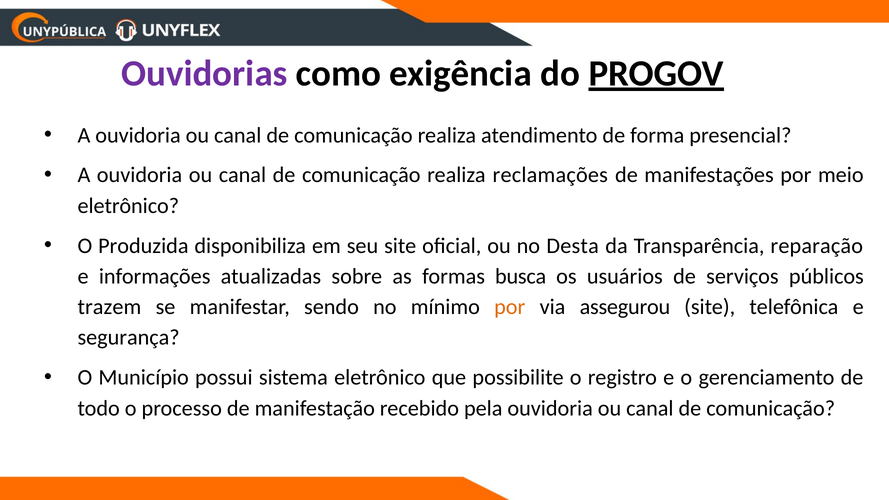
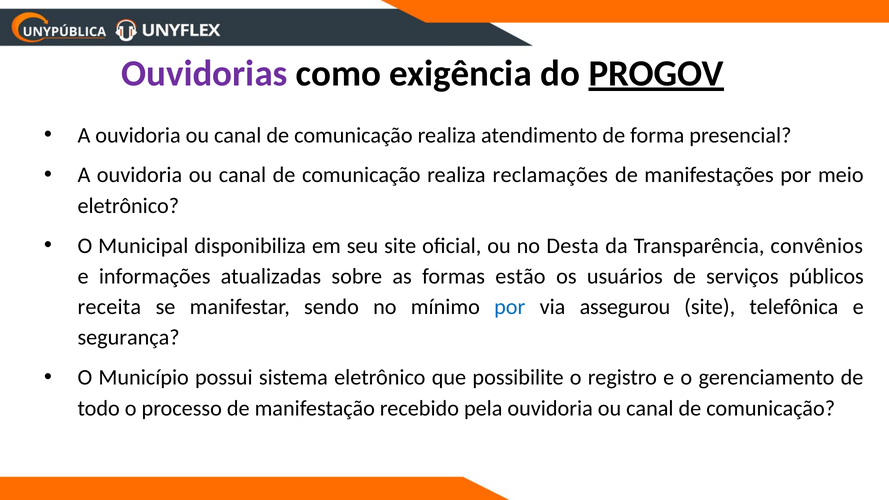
Produzida: Produzida -> Municipal (143, 246)
reparação: reparação -> convênios (817, 246)
busca: busca -> estão (520, 276)
trazem: trazem -> receita (109, 307)
por colour: orange -> blue (510, 307)
